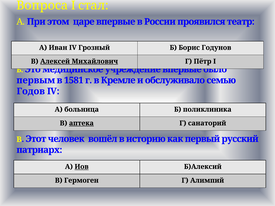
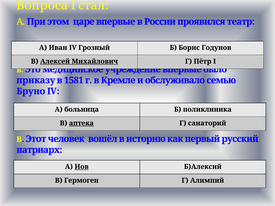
первым: первым -> приказу (36, 80)
Годов: Годов -> Бруно (31, 91)
